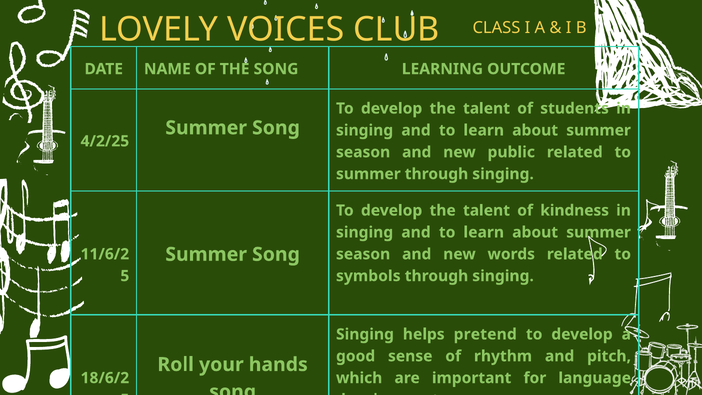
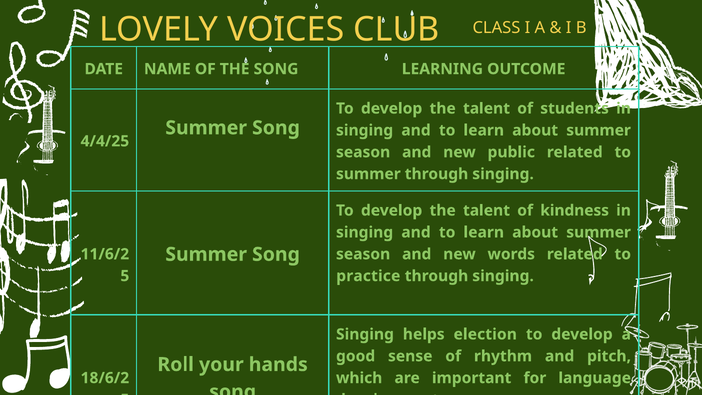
4/2/25: 4/2/25 -> 4/4/25 (105, 141)
symbols: symbols -> practice (368, 276)
pretend: pretend -> election (485, 334)
